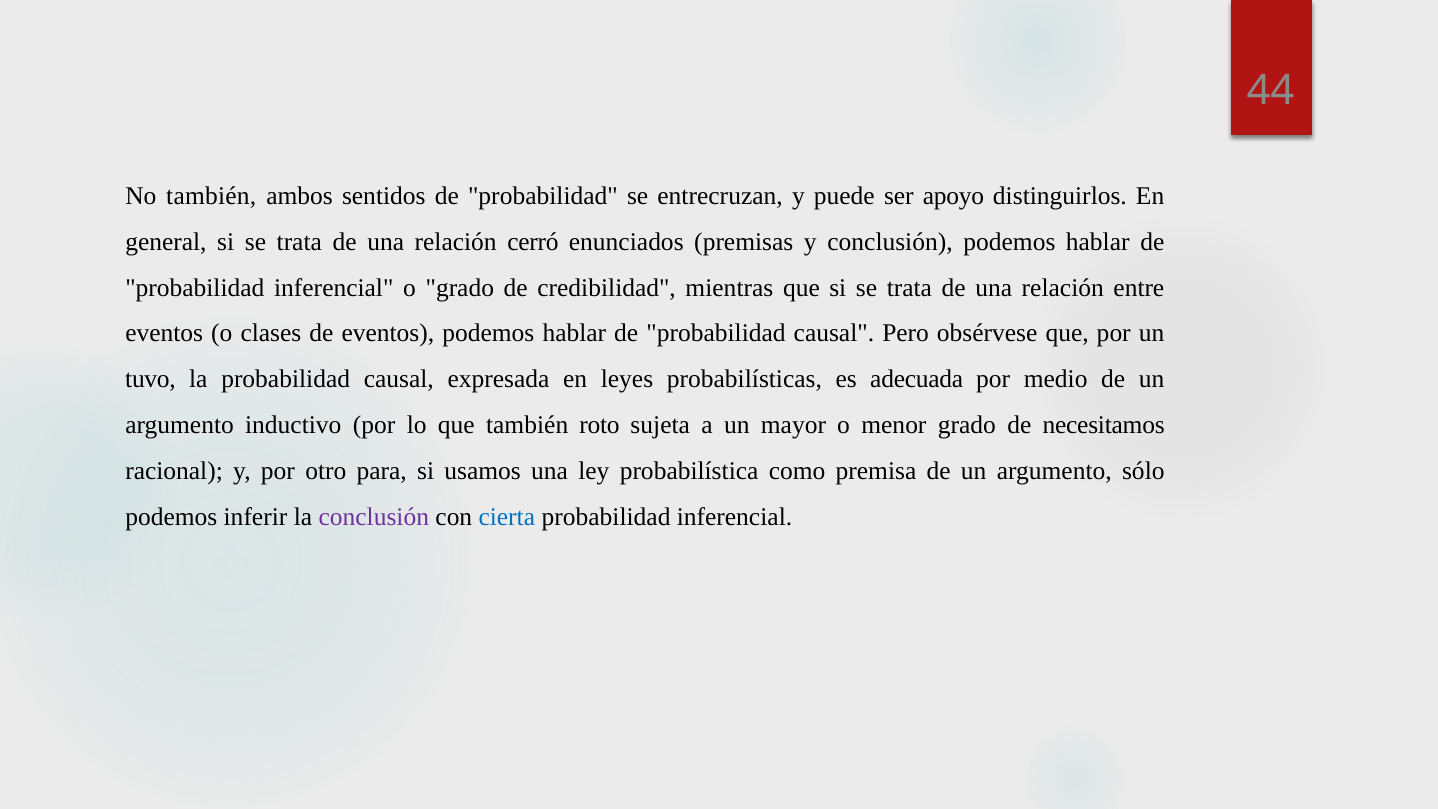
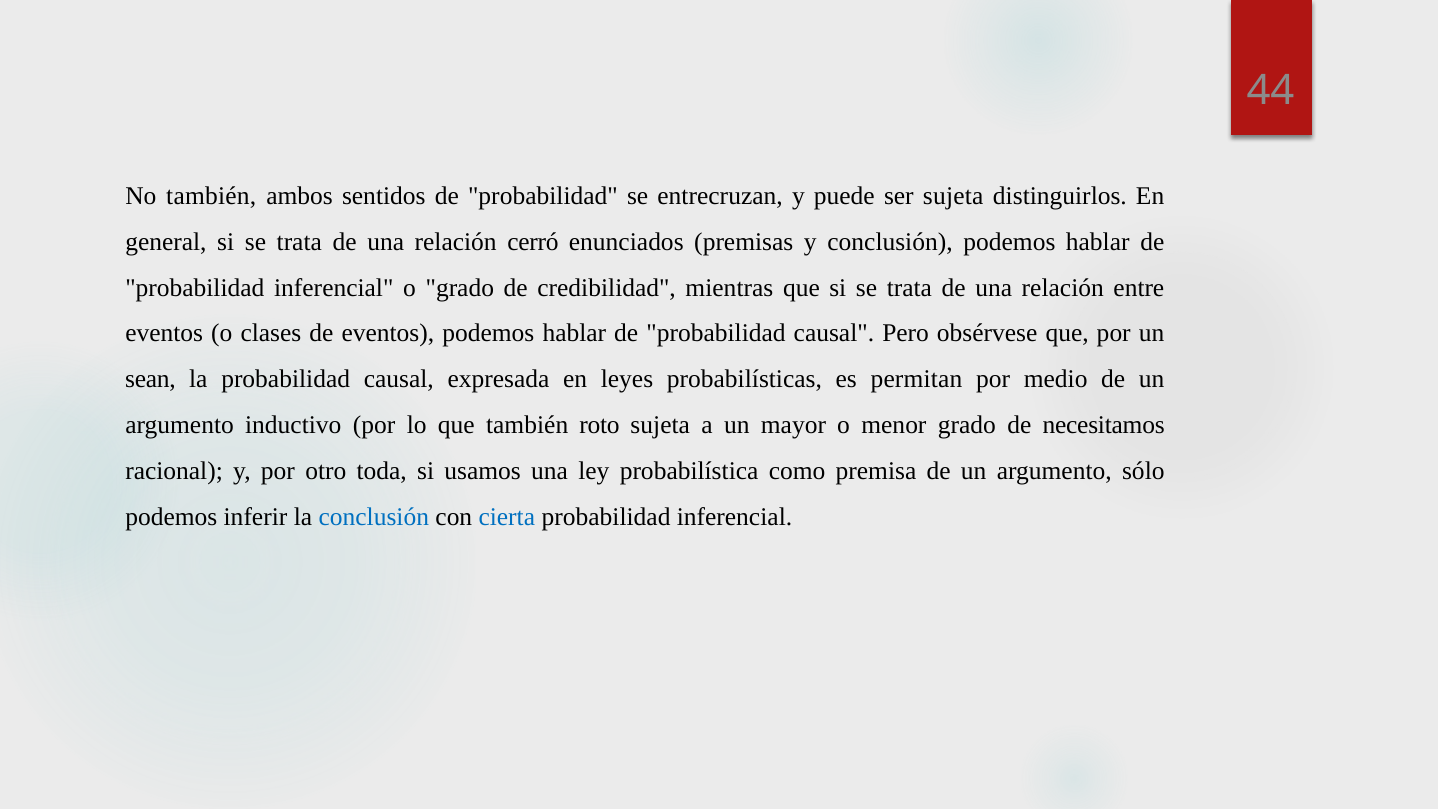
ser apoyo: apoyo -> sujeta (953, 196)
tuvo: tuvo -> sean (151, 379)
adecuada: adecuada -> permitan (916, 379)
para: para -> toda (382, 471)
conclusión colour: purple -> blue (374, 517)
